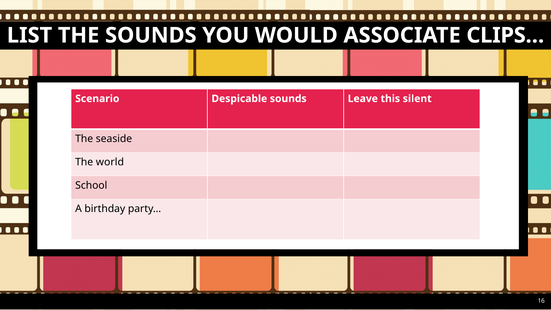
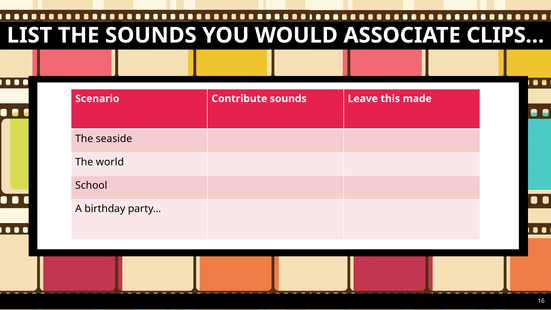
Despicable: Despicable -> Contribute (239, 99)
silent: silent -> made (417, 99)
